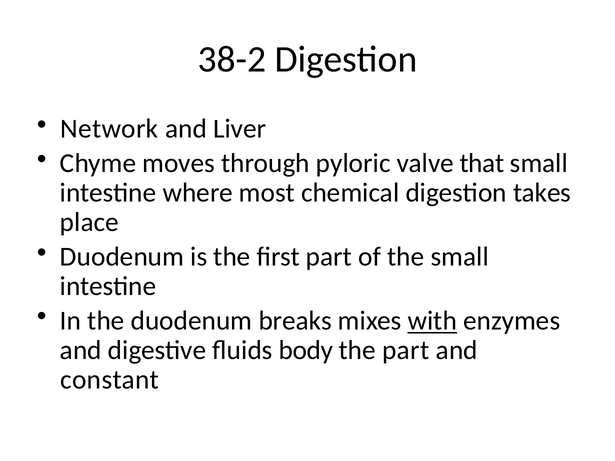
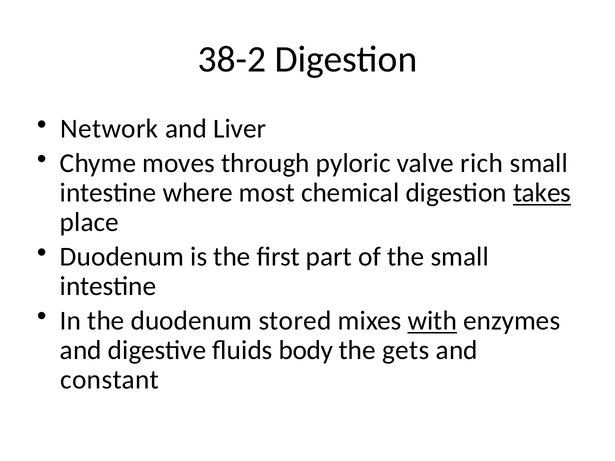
that: that -> rich (482, 163)
takes underline: none -> present (542, 193)
breaks: breaks -> stored (295, 321)
the part: part -> gets (406, 351)
